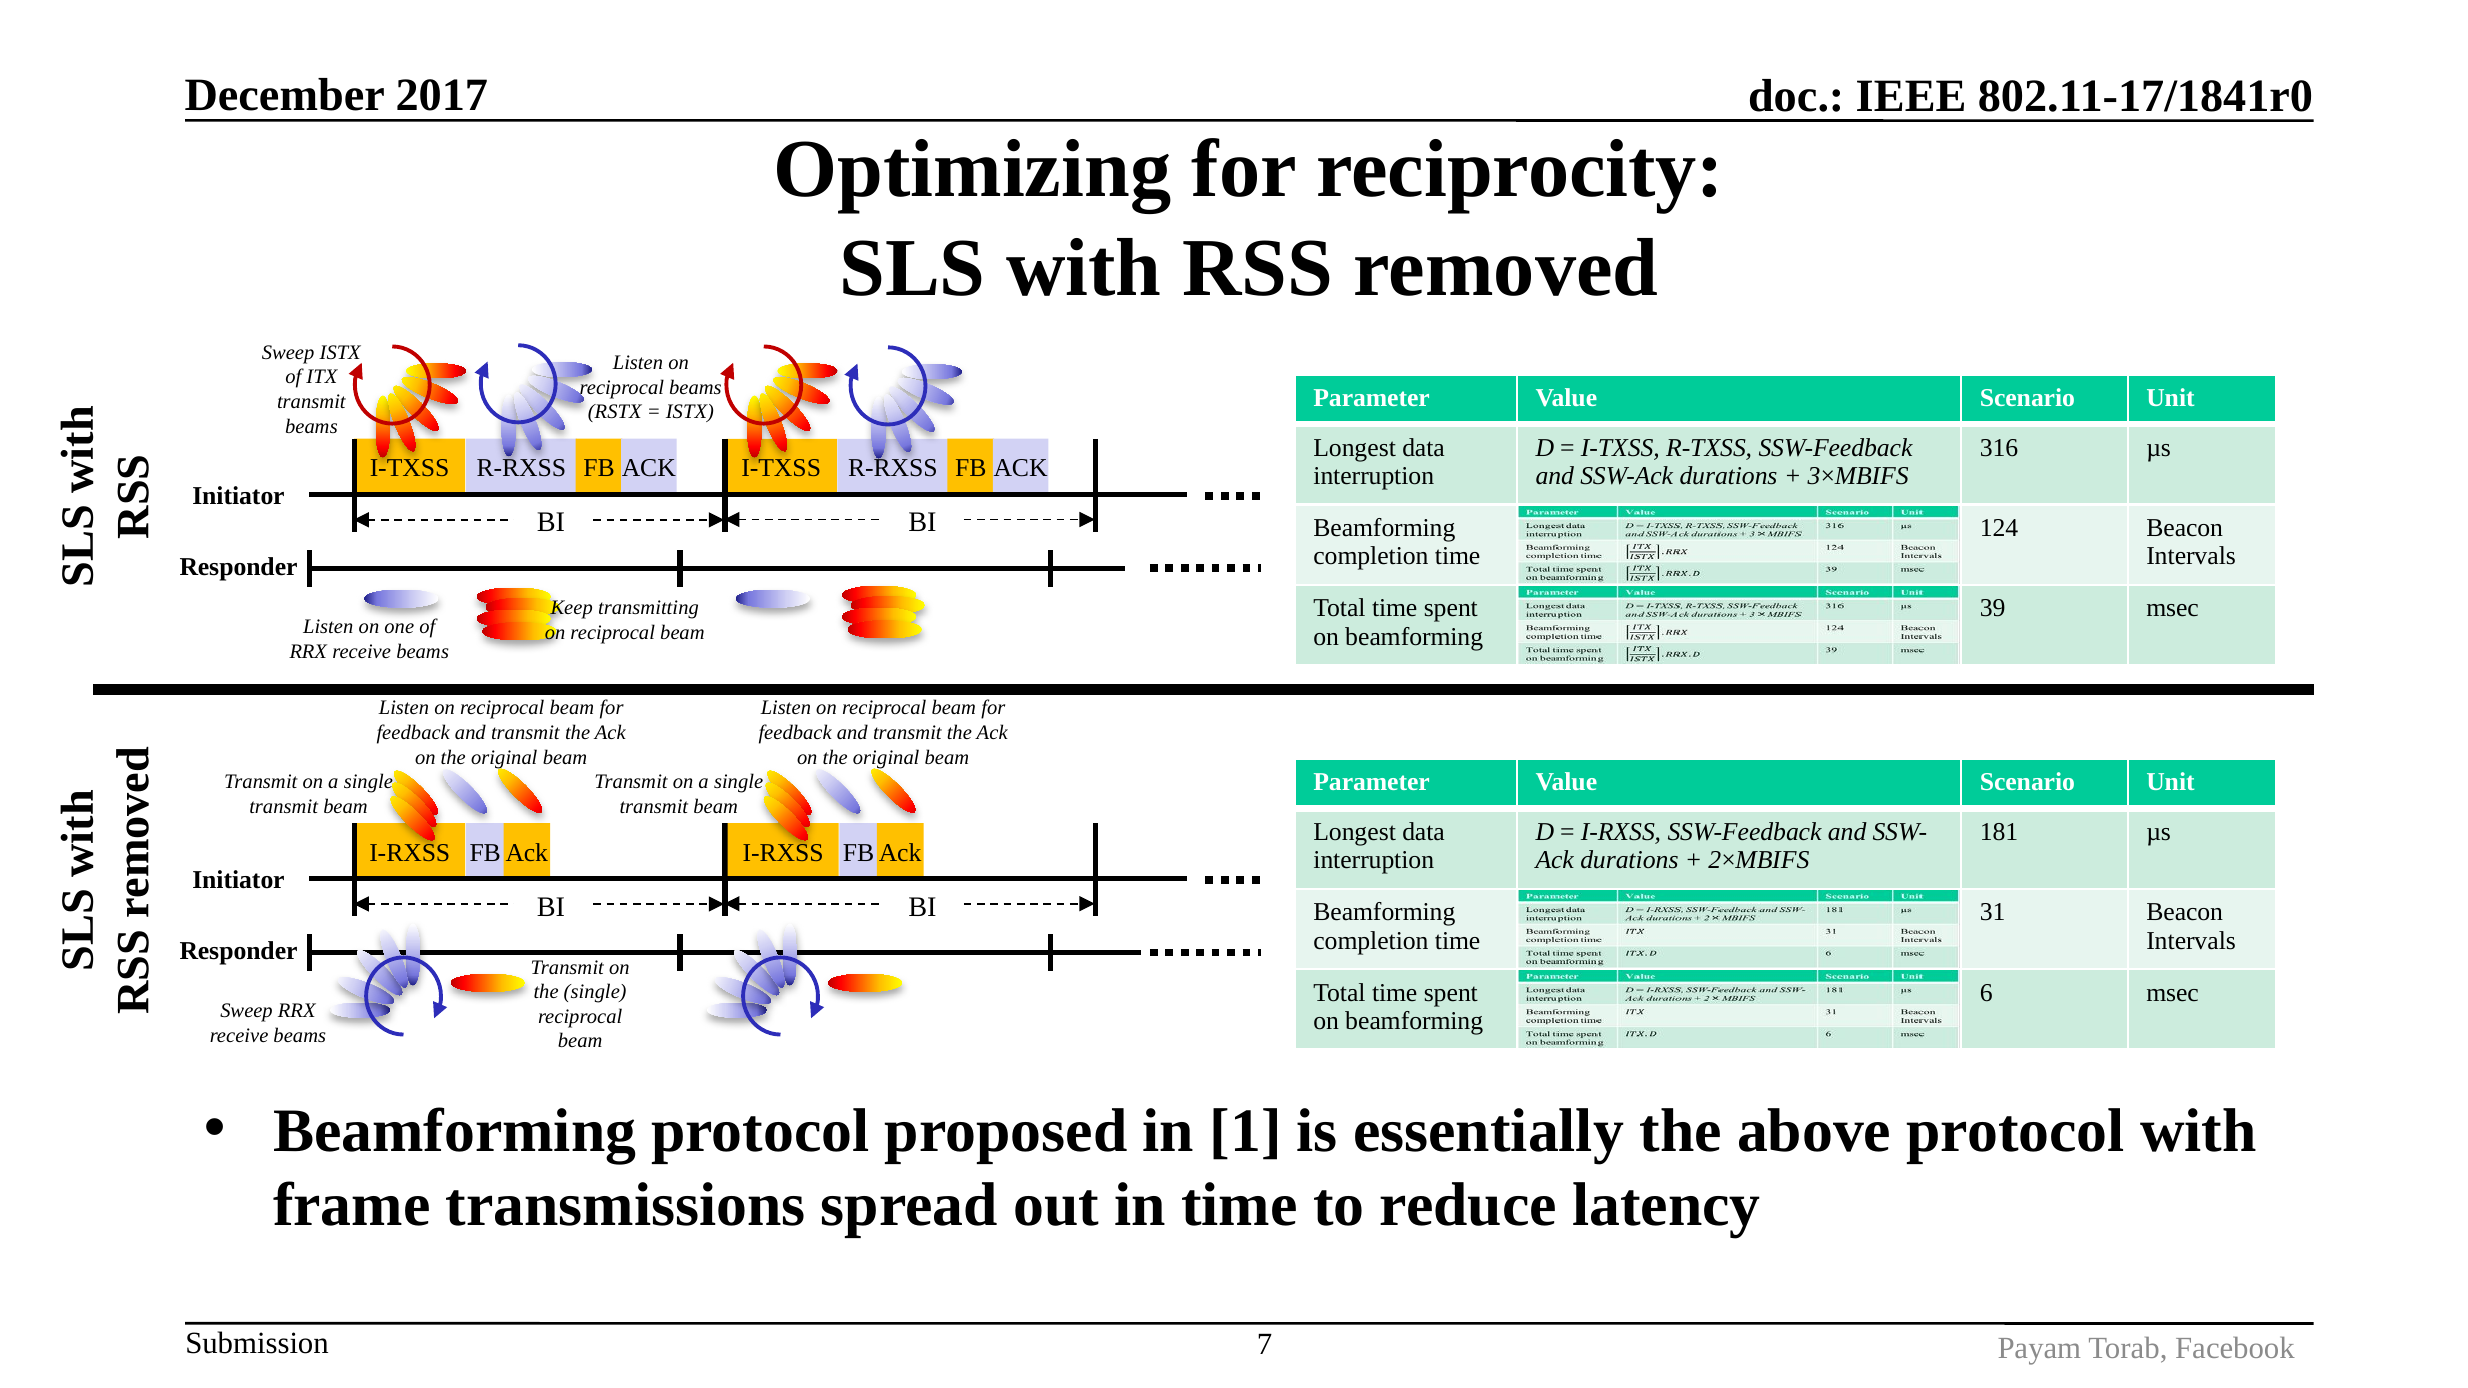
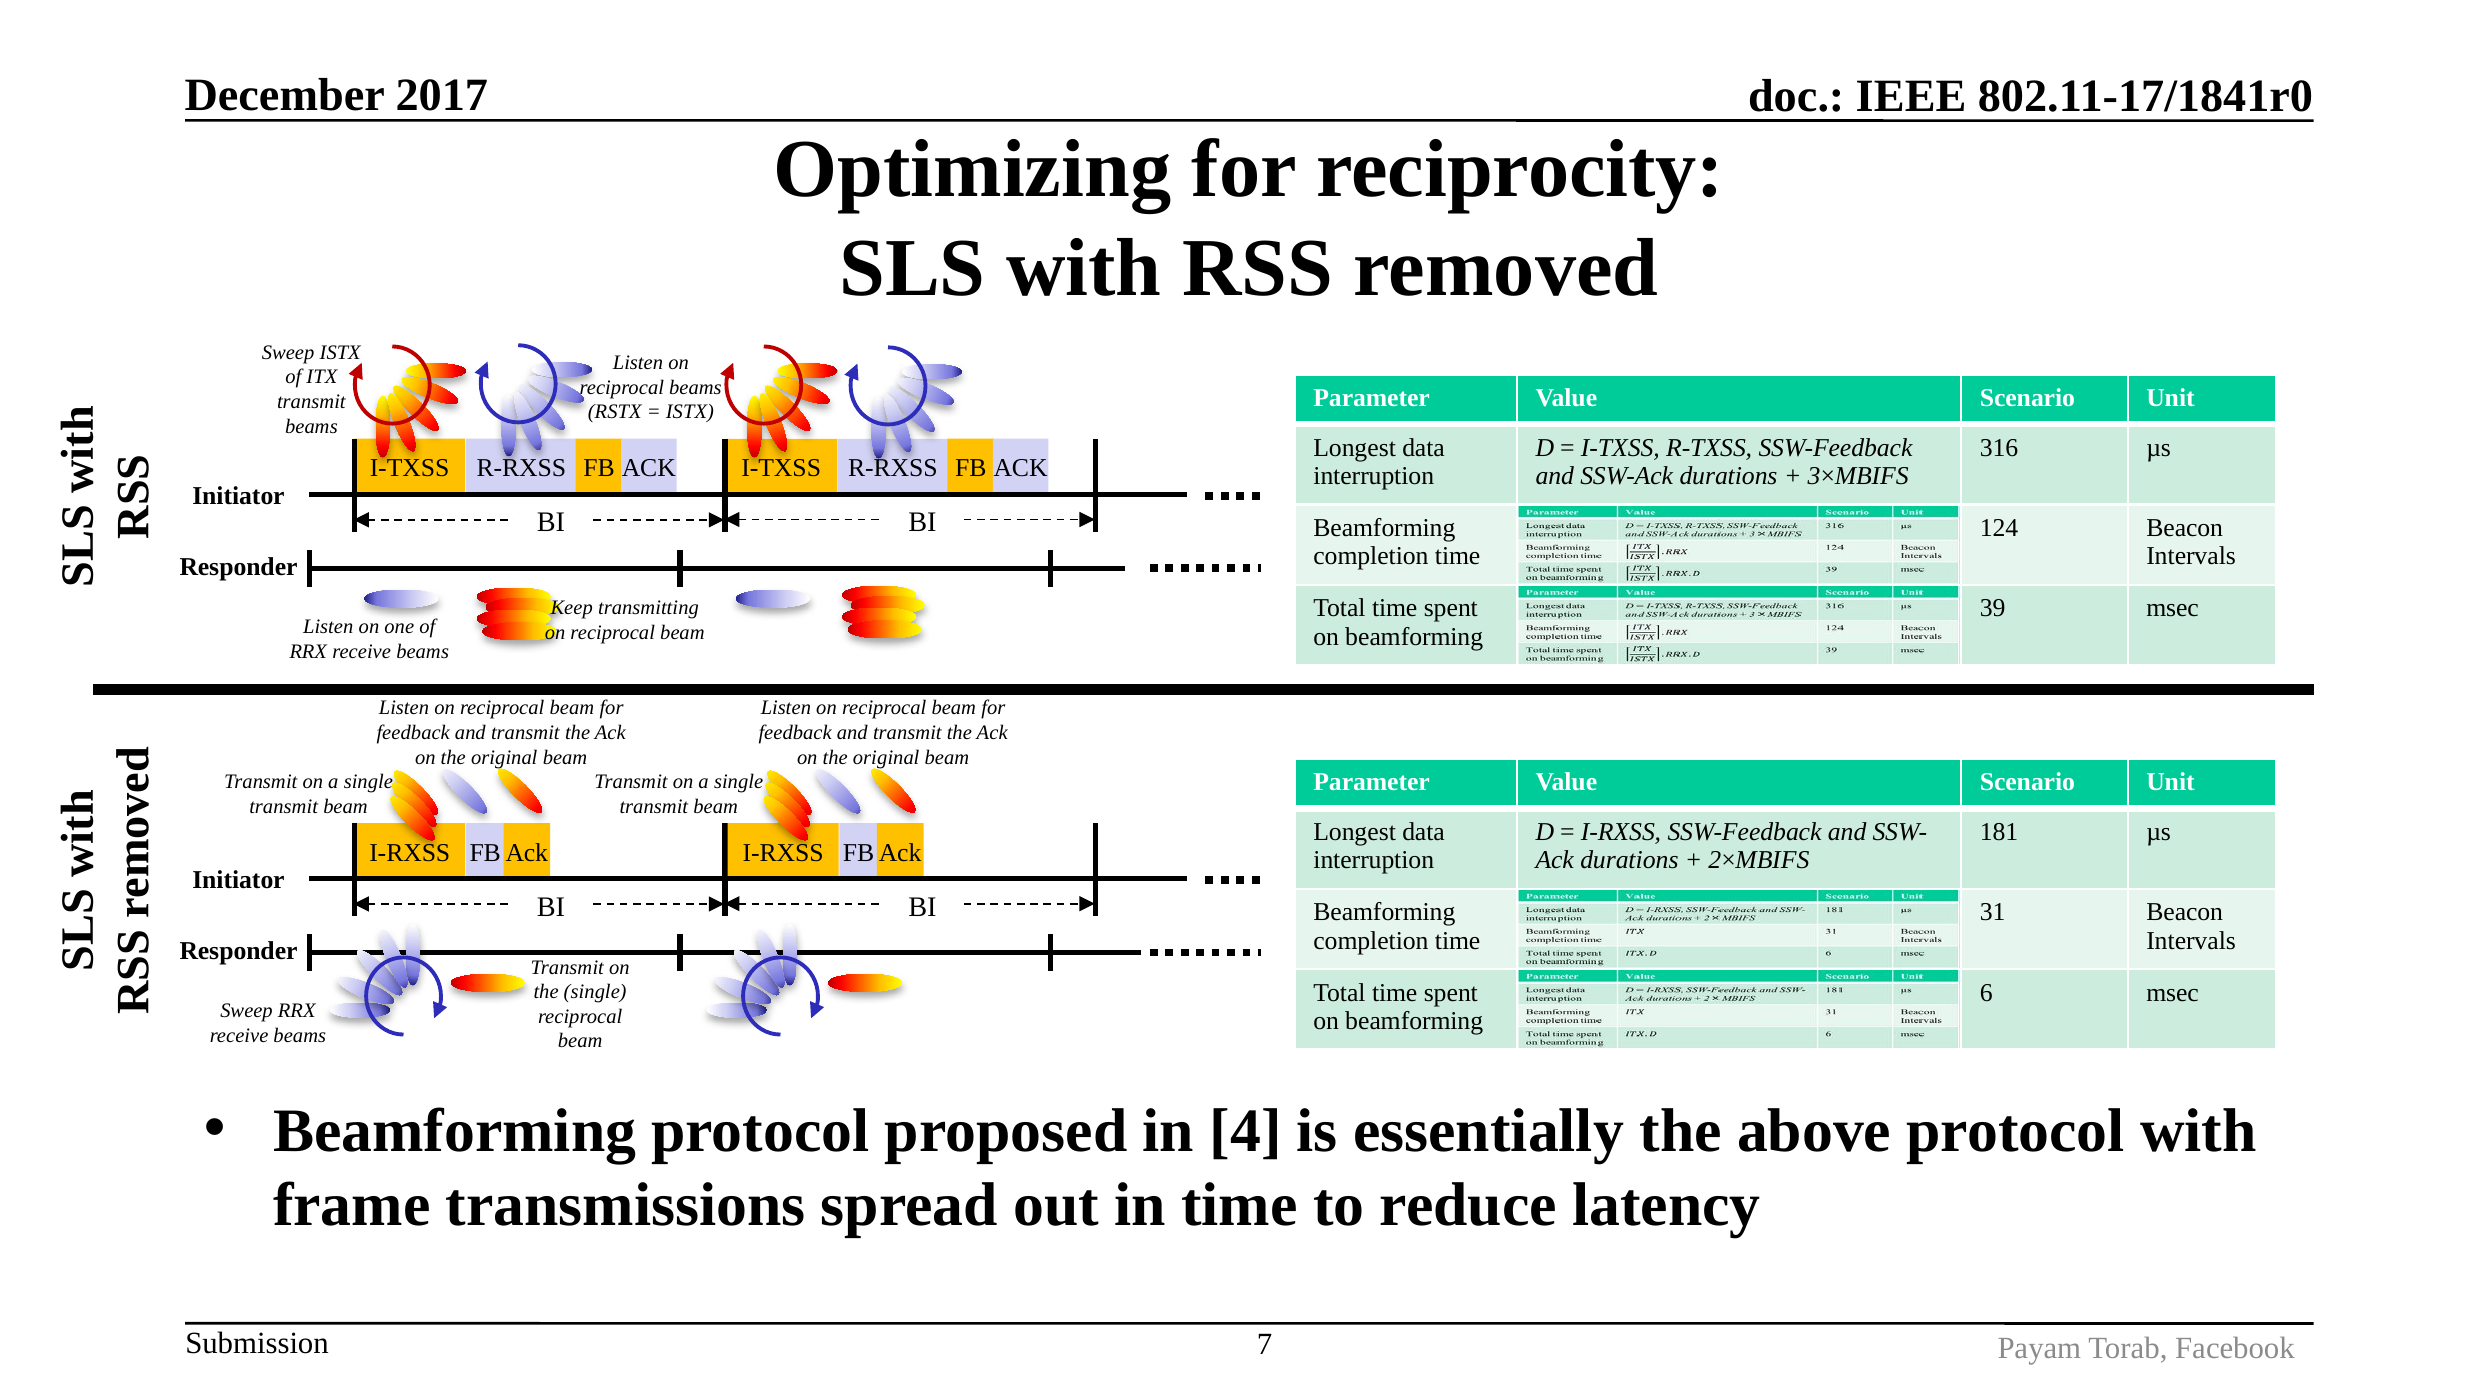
1: 1 -> 4 (1246, 1131)
